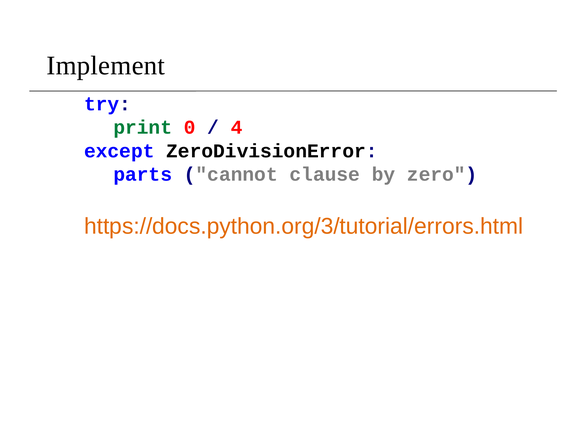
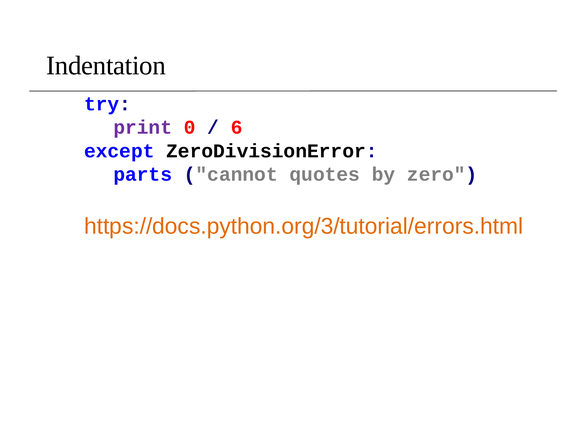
Implement: Implement -> Indentation (106, 66)
print colour: green -> purple (143, 128)
4: 4 -> 6 (237, 128)
clause: clause -> quotes (325, 174)
